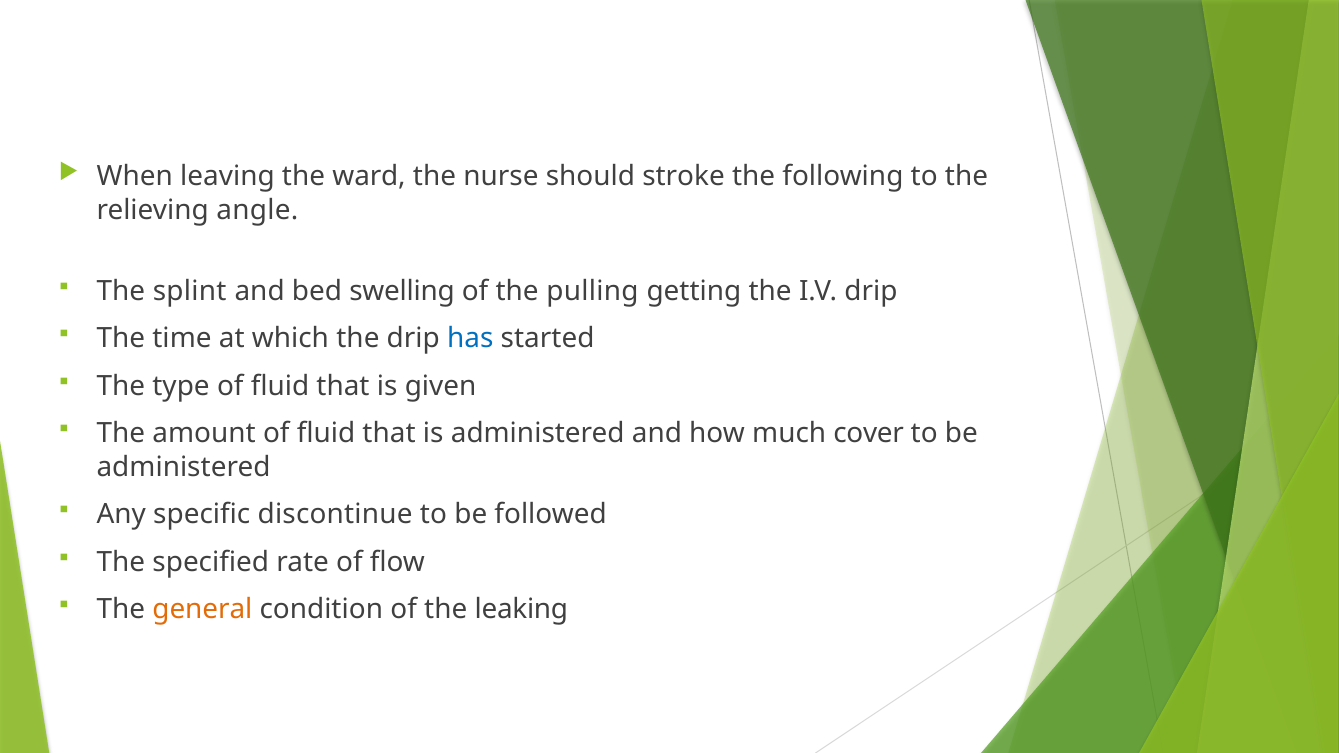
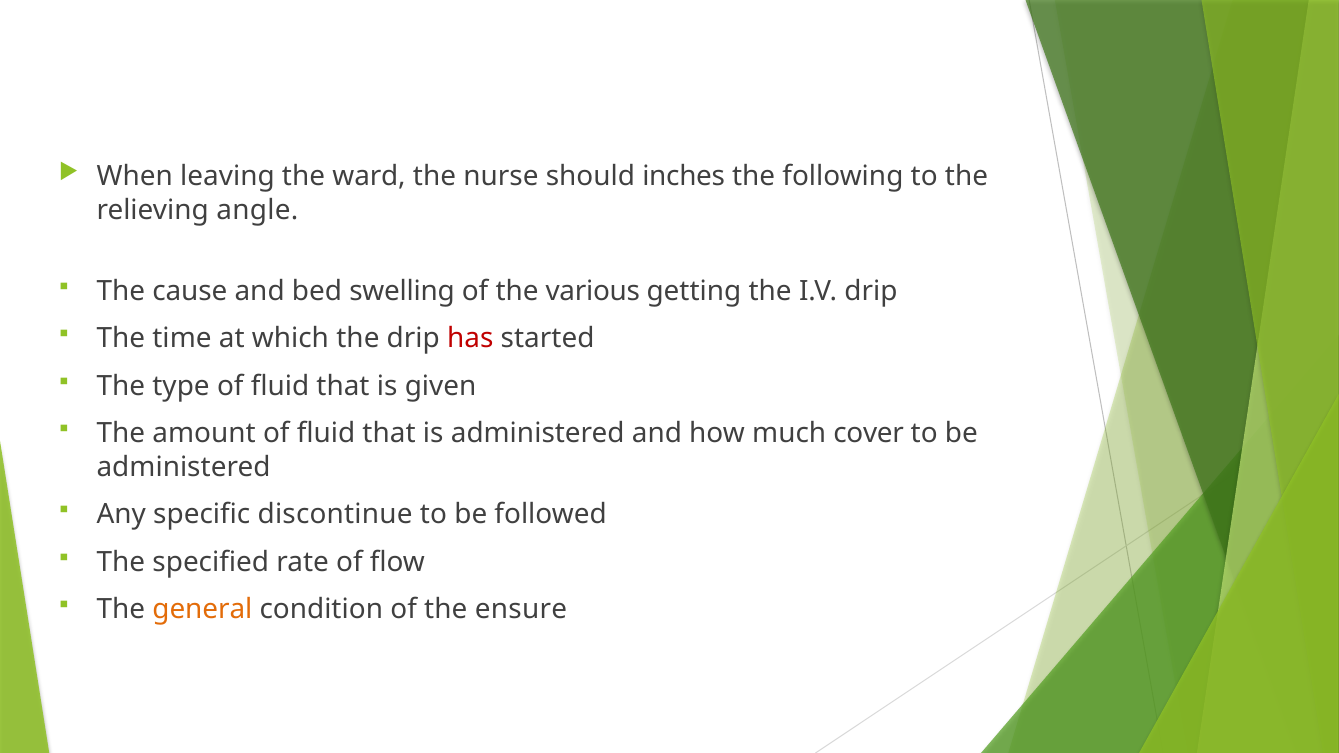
stroke: stroke -> inches (684, 177)
splint: splint -> cause (190, 291)
pulling: pulling -> various (593, 291)
has colour: blue -> red (470, 339)
leaking: leaking -> ensure (521, 610)
